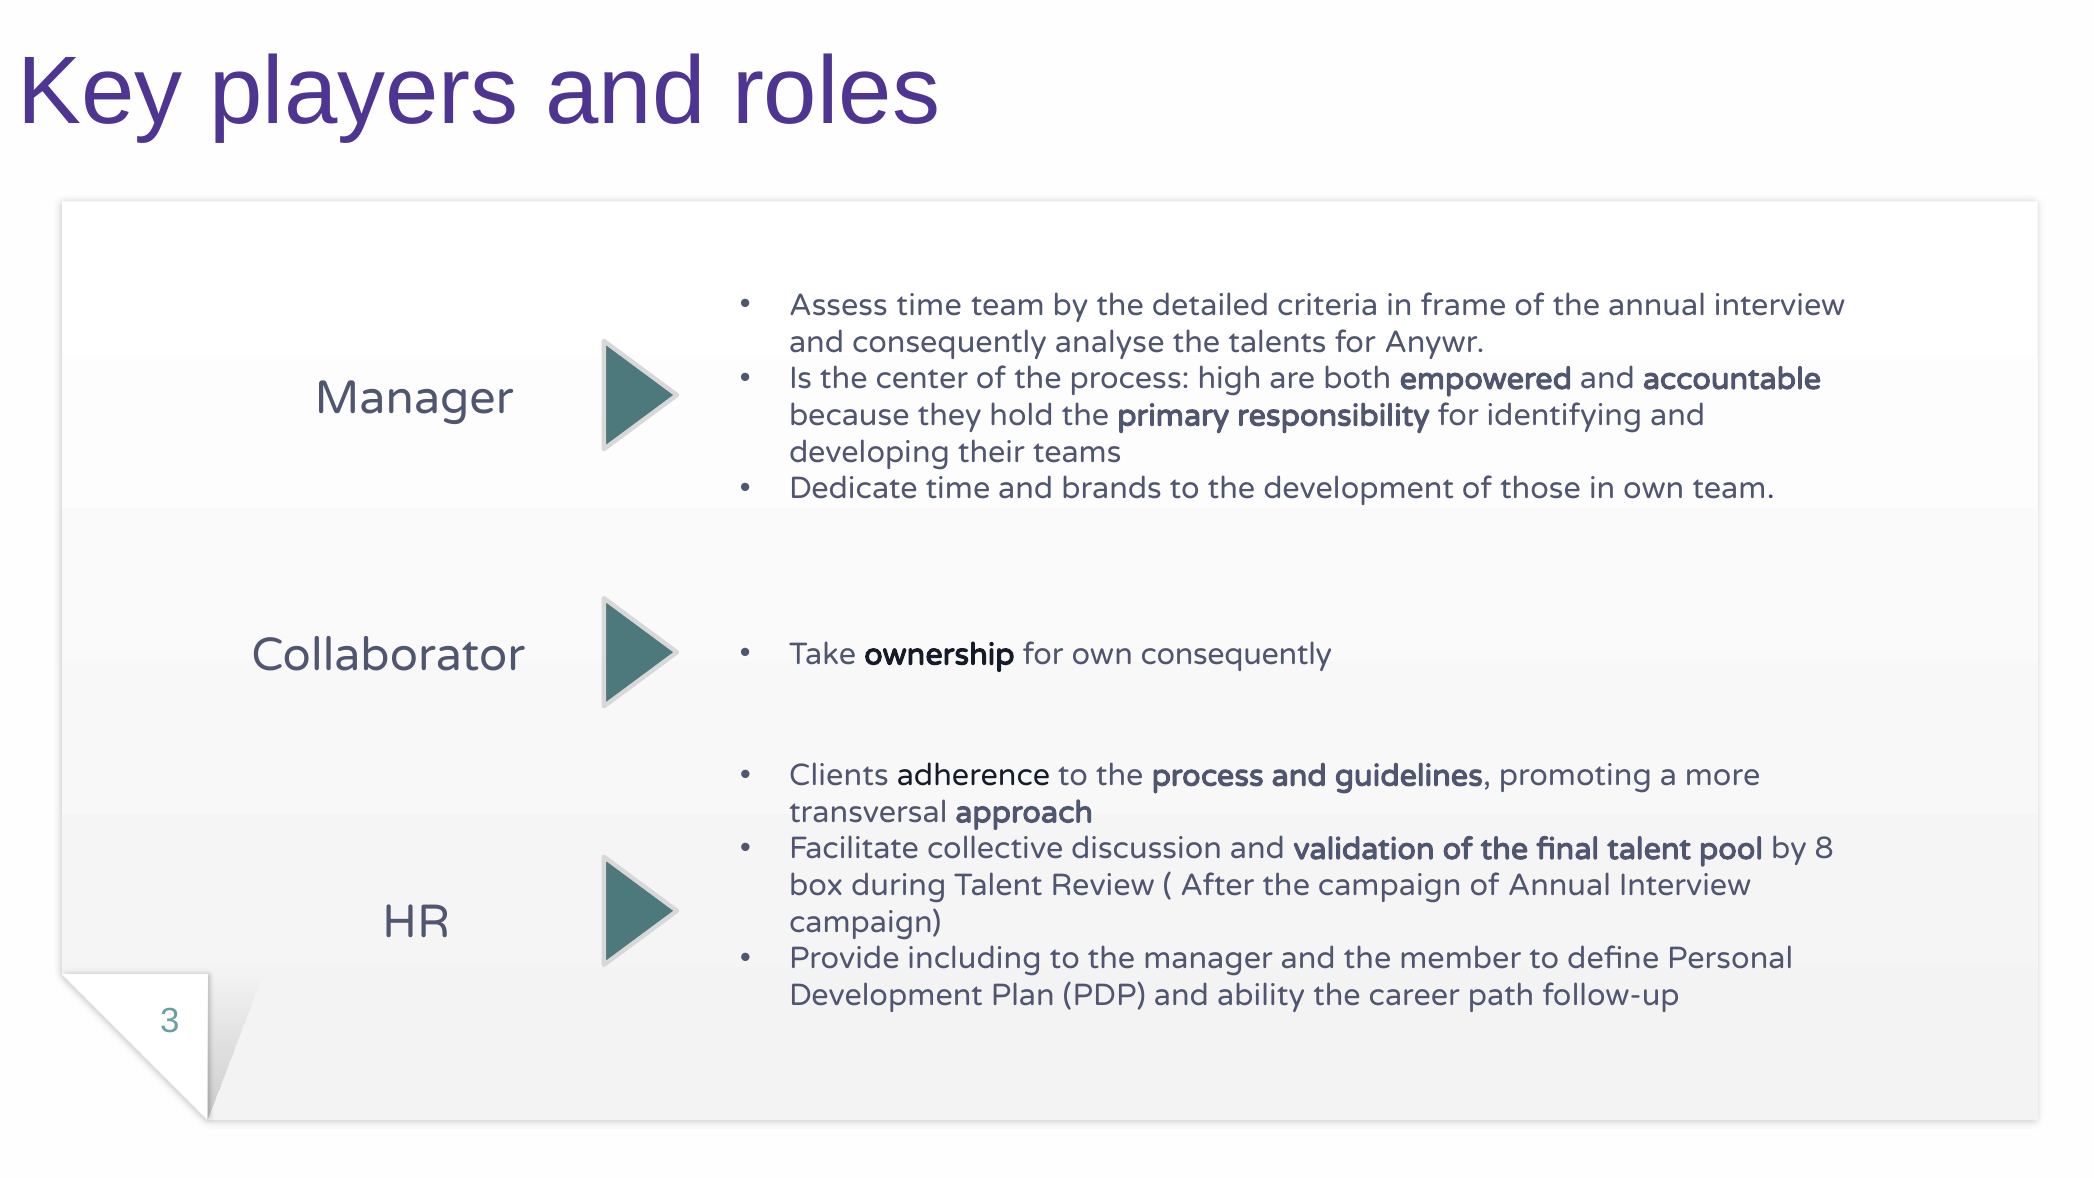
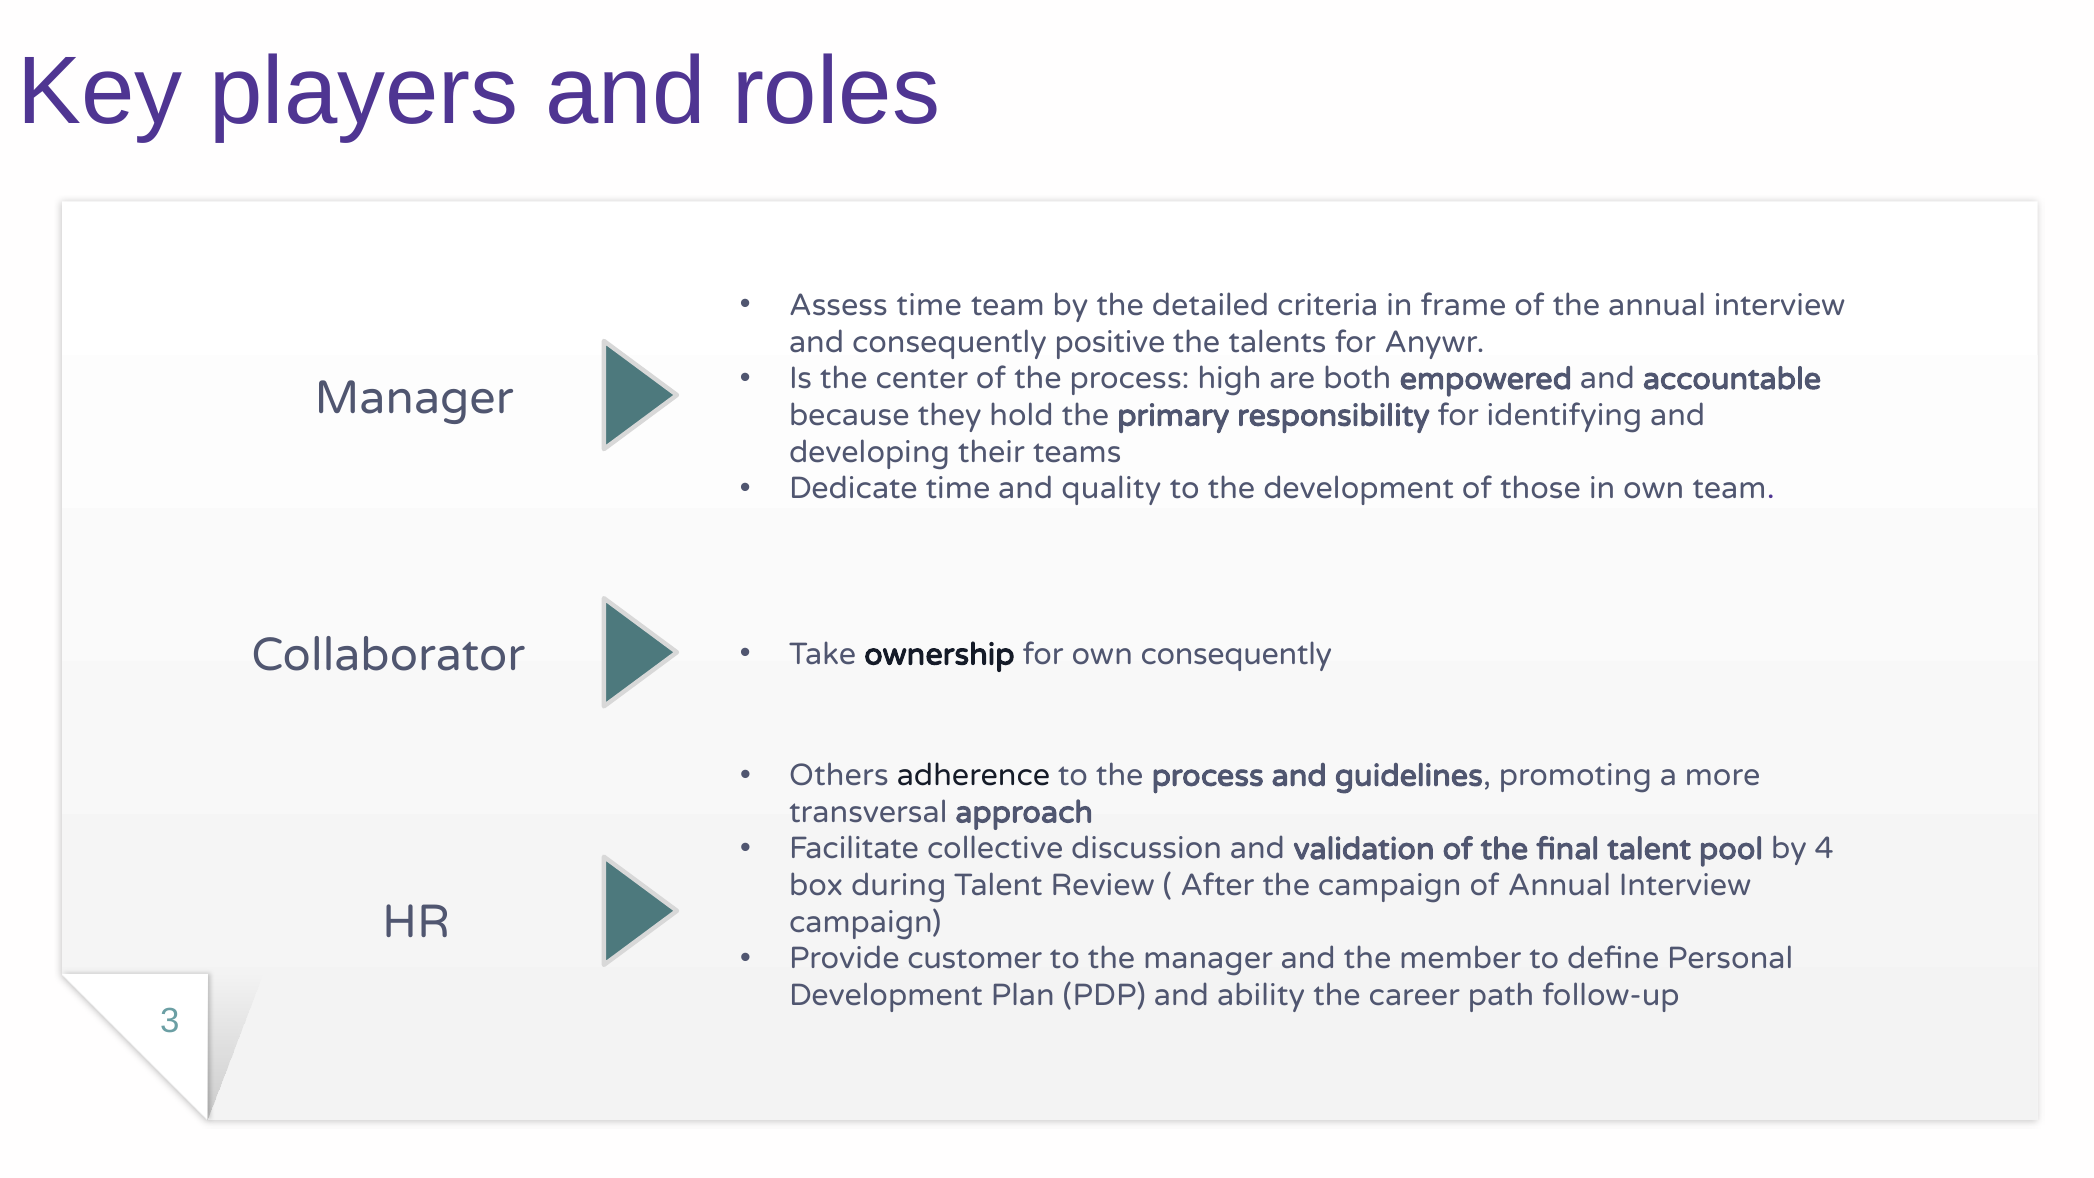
analyse: analyse -> positive (1110, 342)
brands: brands -> quality (1111, 489)
Clients: Clients -> Others (839, 775)
8: 8 -> 4 (1824, 849)
including: including -> customer (975, 959)
